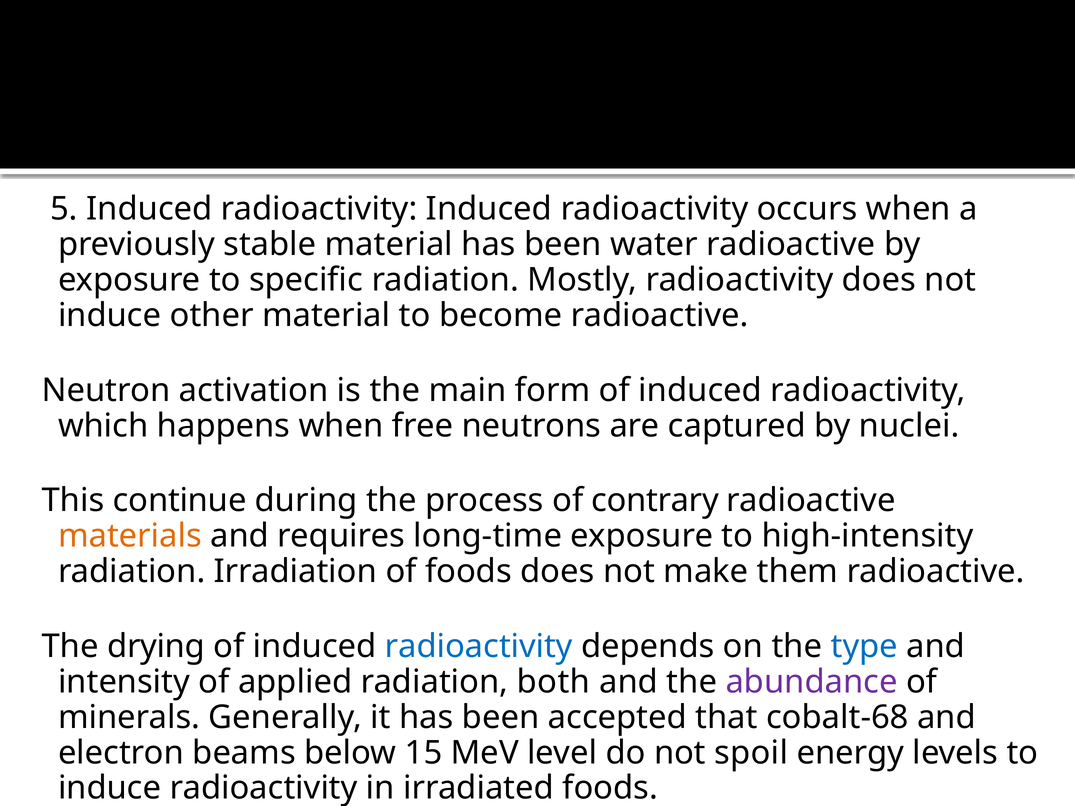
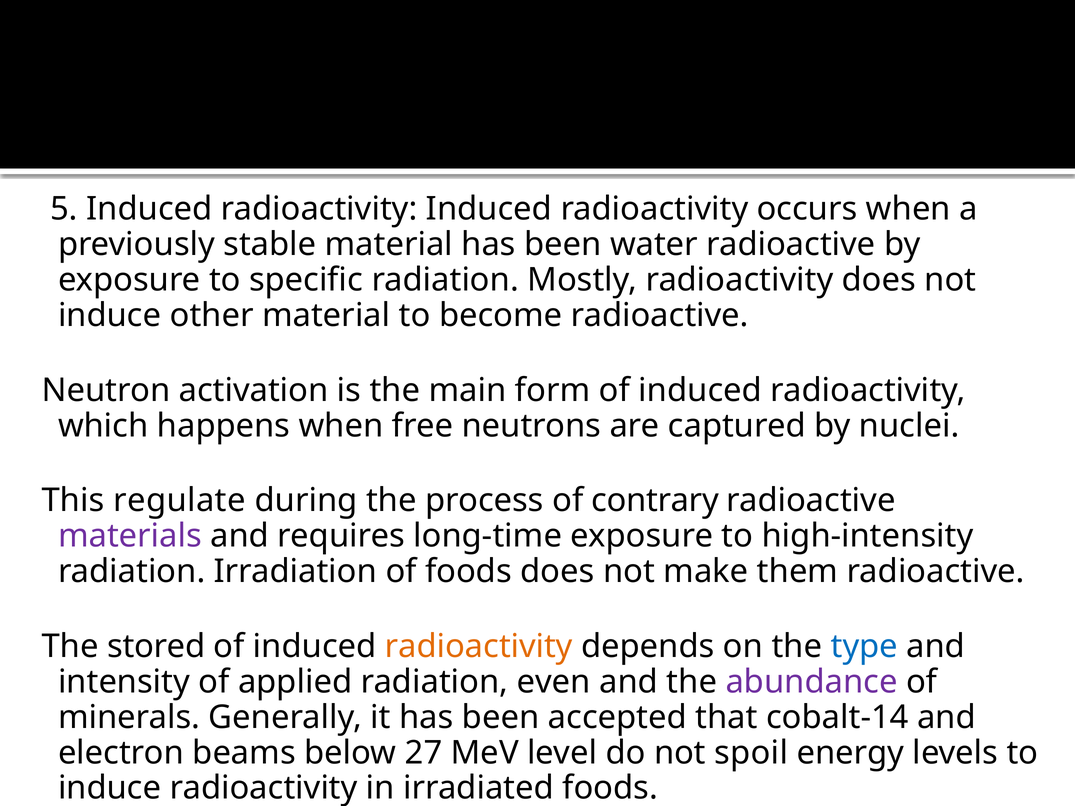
continue: continue -> regulate (179, 501)
materials colour: orange -> purple (130, 536)
drying: drying -> stored (156, 647)
radioactivity colour: blue -> orange (479, 647)
both: both -> even (554, 682)
cobalt-68: cobalt-68 -> cobalt-14 (837, 717)
15: 15 -> 27 (424, 753)
